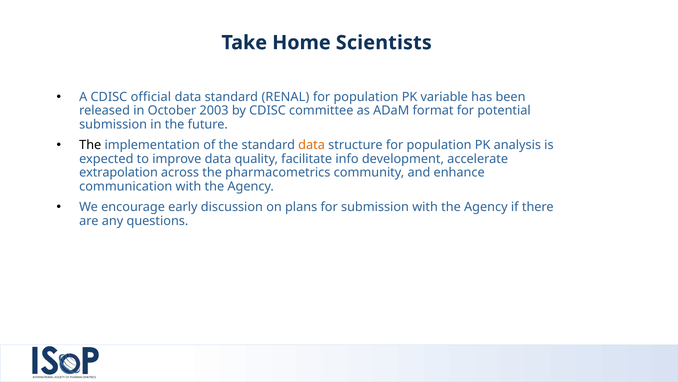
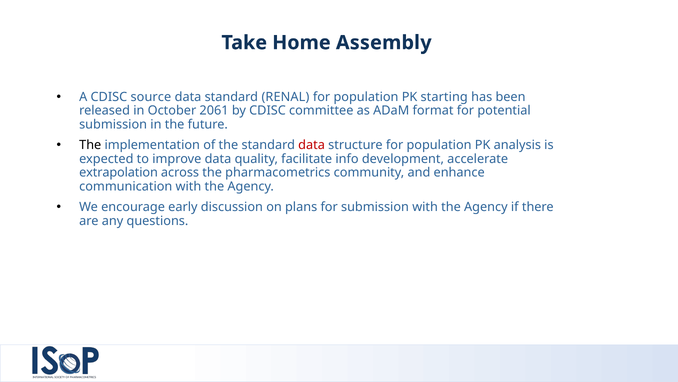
Scientists: Scientists -> Assembly (384, 43)
official: official -> source (151, 97)
variable: variable -> starting (444, 97)
2003: 2003 -> 2061 (214, 110)
data colour: orange -> red (312, 145)
